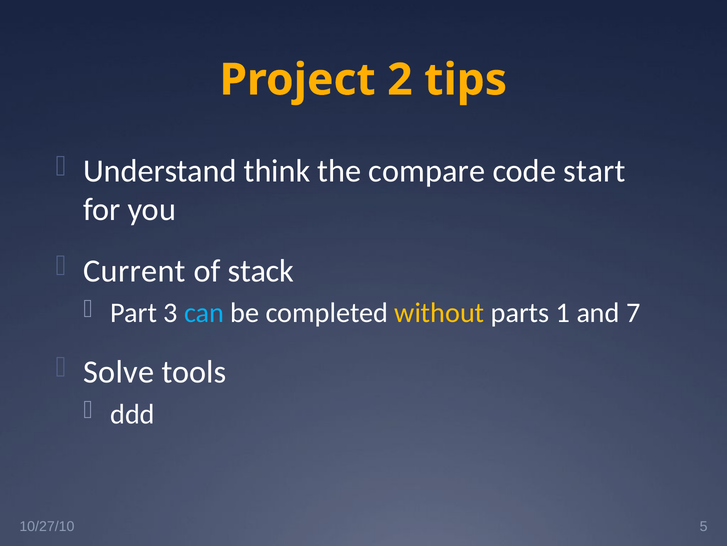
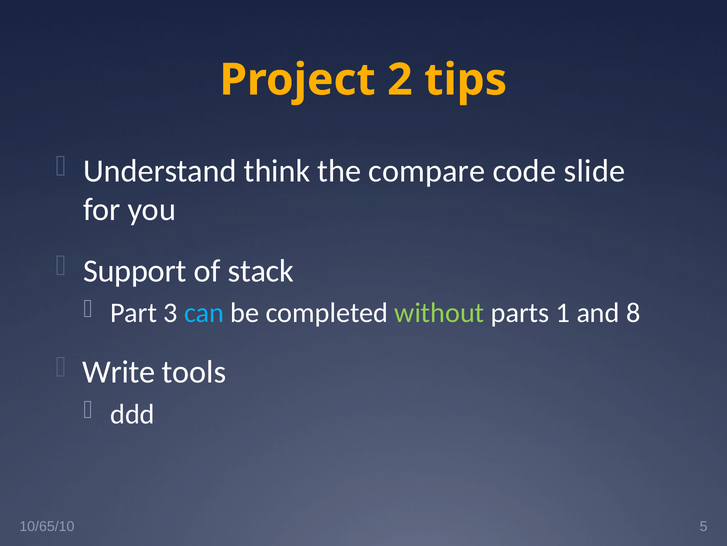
start: start -> slide (595, 171)
Current: Current -> Support (135, 270)
without colour: yellow -> light green (439, 313)
7: 7 -> 8 (633, 313)
Solve: Solve -> Write (119, 371)
10/27/10: 10/27/10 -> 10/65/10 (47, 526)
